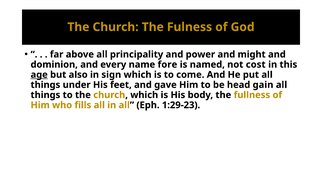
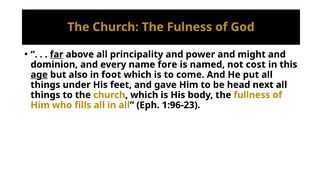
far underline: none -> present (57, 54)
sign: sign -> foot (111, 75)
gain: gain -> next (263, 85)
1:29-23: 1:29-23 -> 1:96-23 (181, 105)
